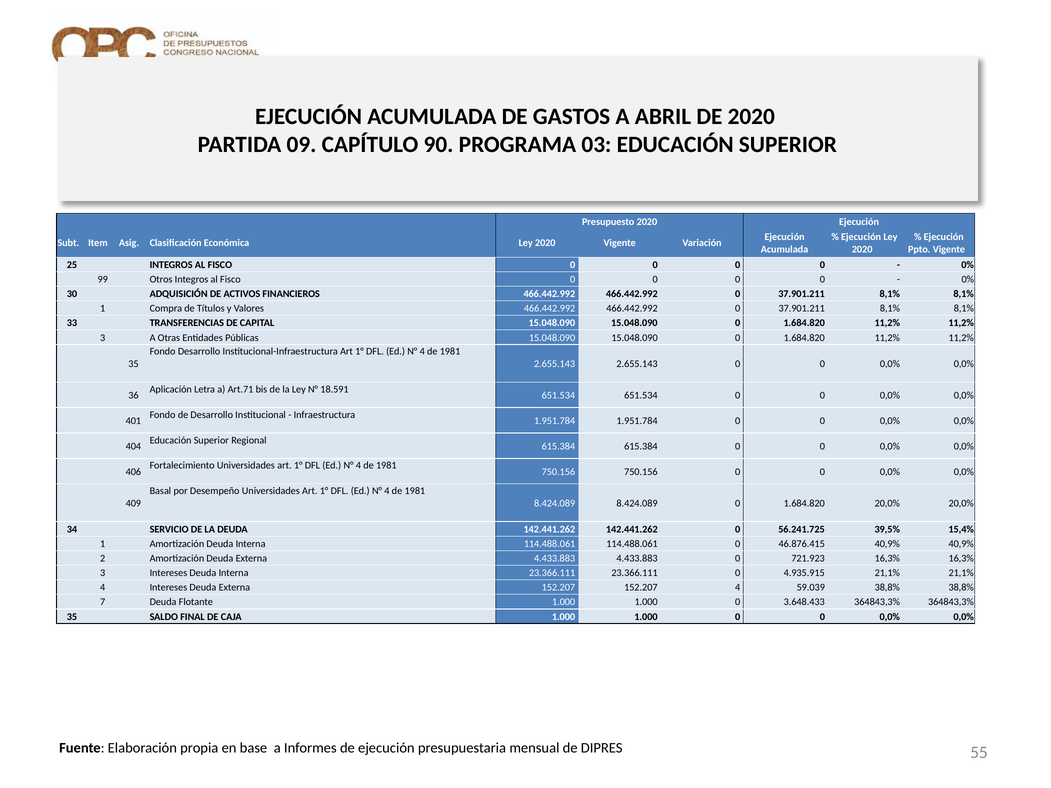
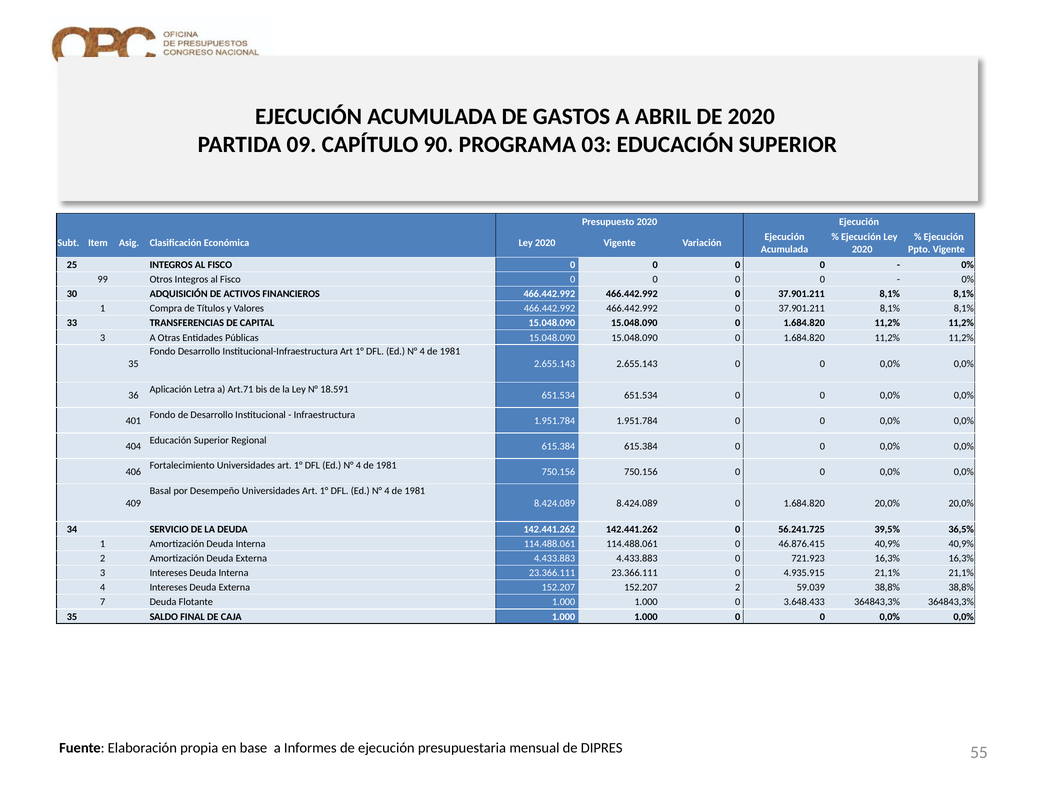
15,4%: 15,4% -> 36,5% (961, 529)
152.207 4: 4 -> 2 (738, 588)
